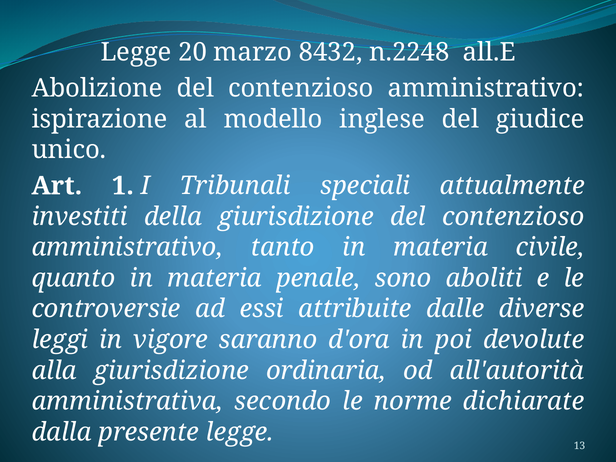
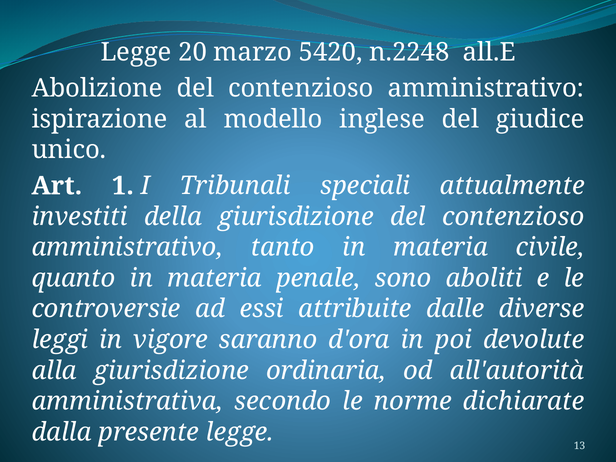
8432: 8432 -> 5420 (331, 52)
